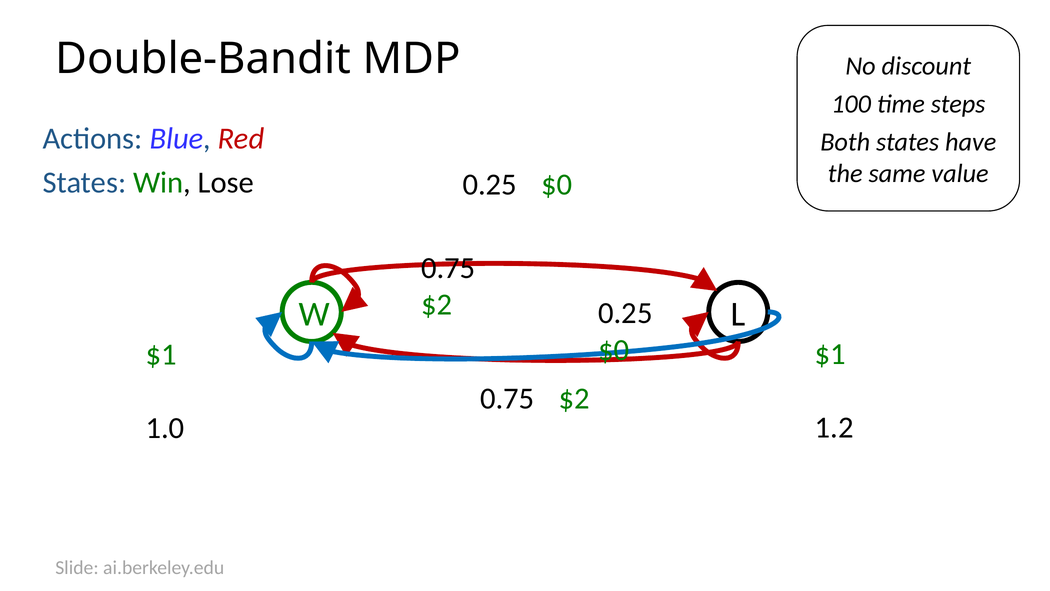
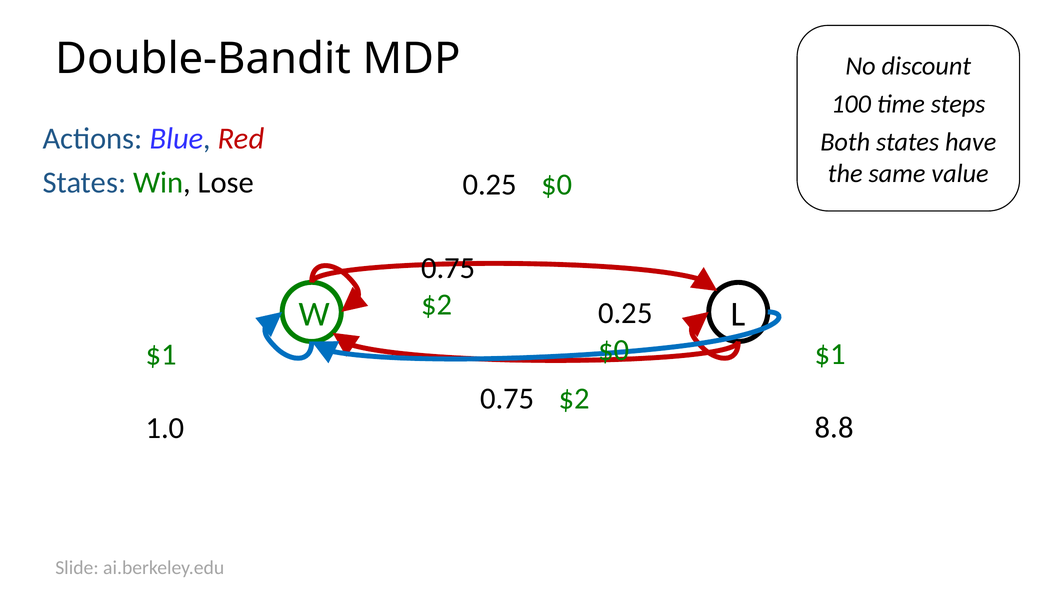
1.2: 1.2 -> 8.8 (834, 427)
